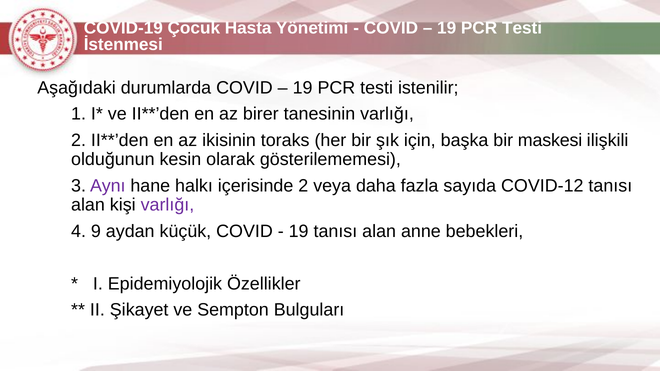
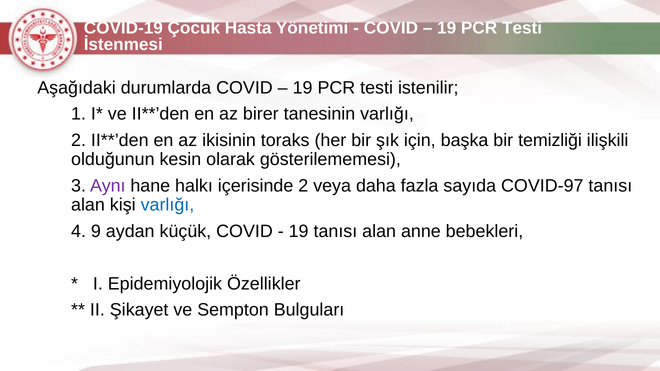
maskesi: maskesi -> temizliği (550, 140)
COVID-12: COVID-12 -> COVID-97 (542, 186)
varlığı colour: purple -> blue (167, 205)
